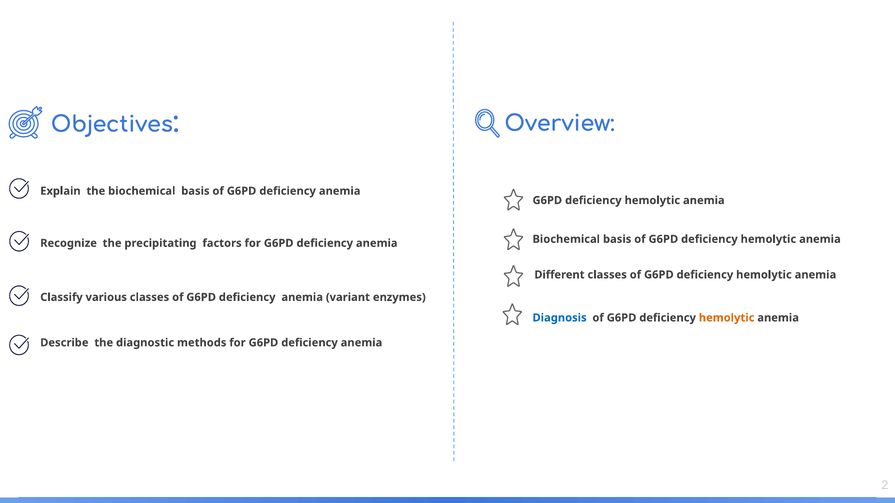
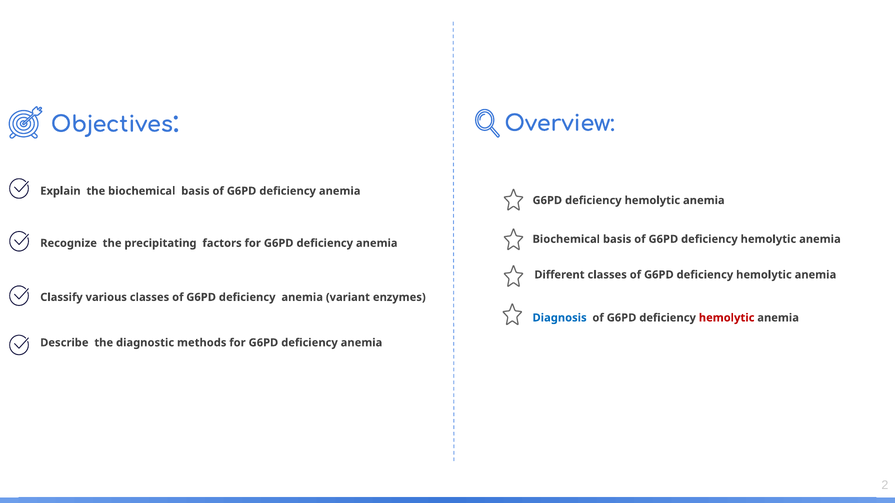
hemolytic colour: orange -> red (727, 318)
